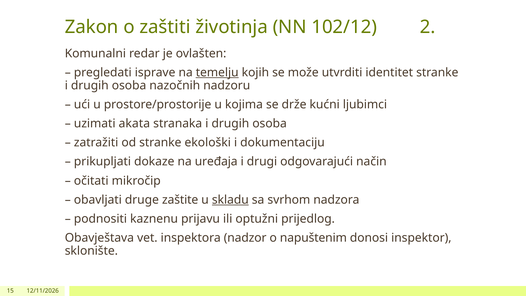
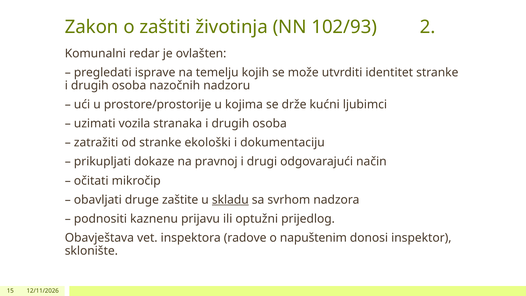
102/12: 102/12 -> 102/93 (344, 27)
temelju underline: present -> none (217, 72)
akata: akata -> vozila (134, 124)
uređaja: uređaja -> pravnoj (216, 162)
nadzor: nadzor -> radove (245, 238)
